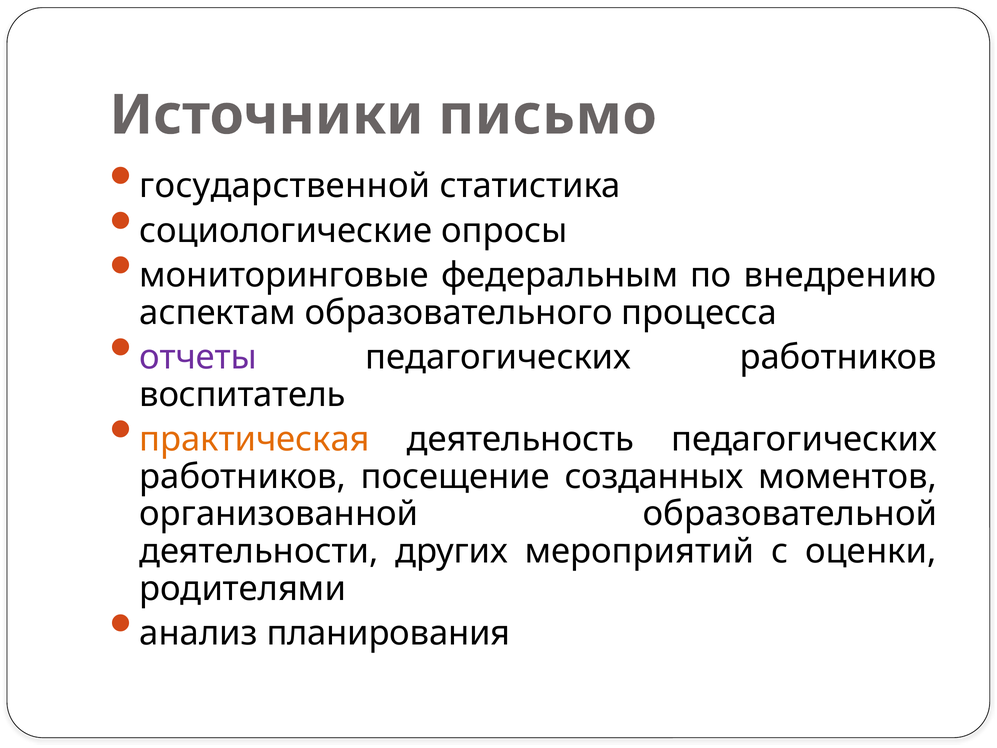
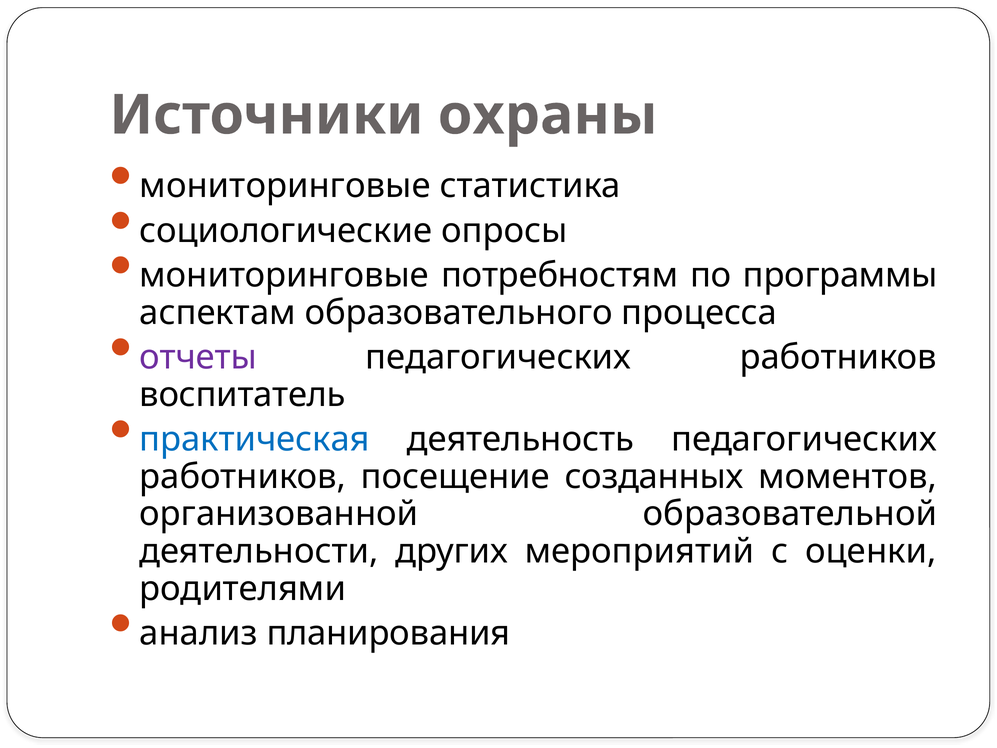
письмо: письмо -> охраны (548, 115)
государственной: государственной -> мониторинговые (285, 186)
федеральным: федеральным -> потребностям (560, 275)
внедрению: внедрению -> программы (840, 275)
практическая colour: orange -> blue (255, 439)
